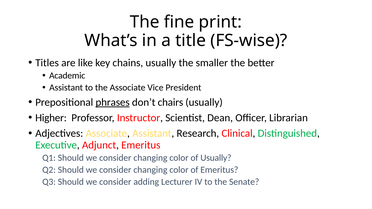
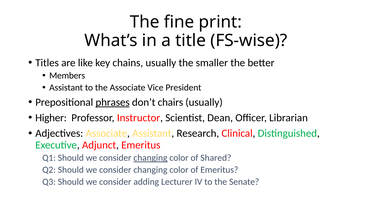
Academic: Academic -> Members (67, 76)
changing underline: none -> present (150, 158)
of Usually: Usually -> Shared (216, 158)
